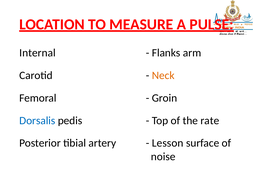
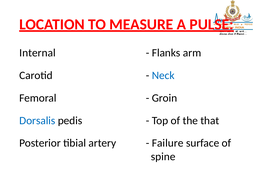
Neck colour: orange -> blue (163, 76)
rate: rate -> that (210, 121)
Lesson: Lesson -> Failure (168, 144)
noise: noise -> spine (163, 157)
